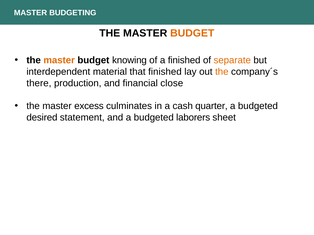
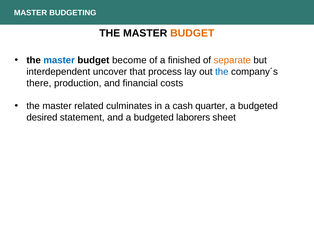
master colour: orange -> blue (59, 60)
knowing: knowing -> become (129, 60)
material: material -> uncover (110, 72)
that finished: finished -> process (165, 72)
the colour: orange -> blue (222, 72)
close: close -> costs (172, 83)
excess: excess -> related (89, 106)
